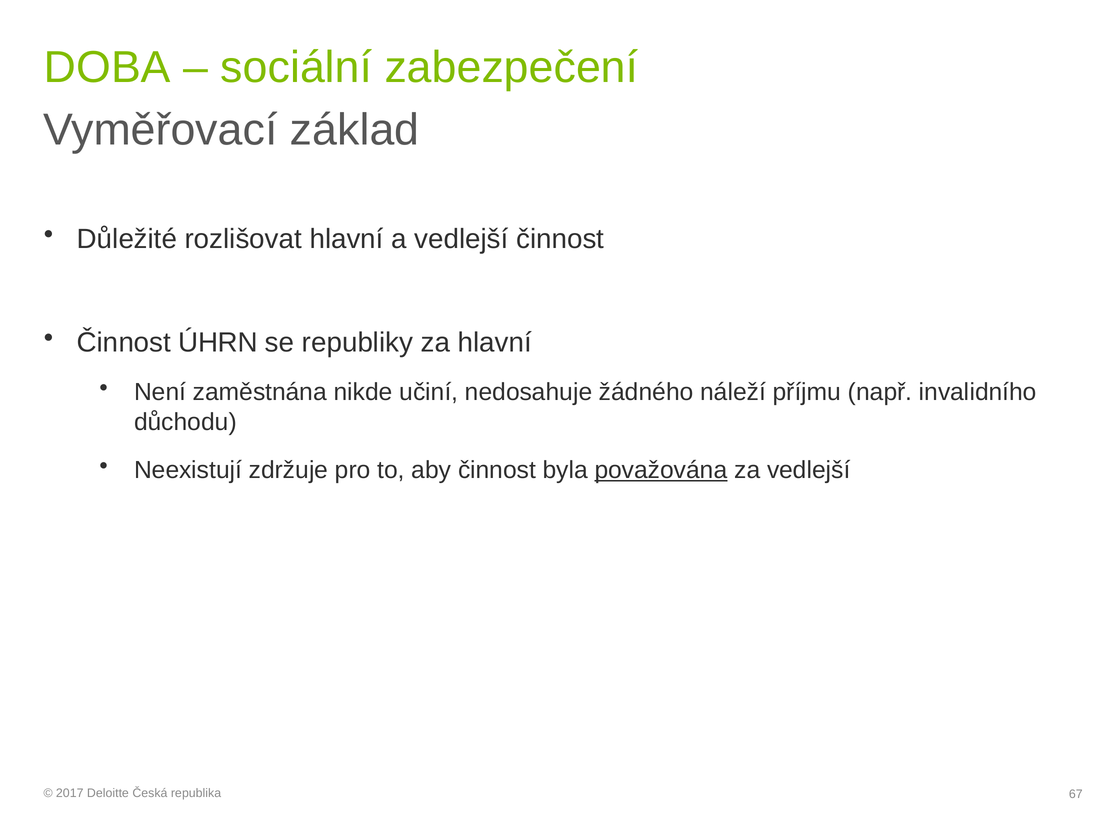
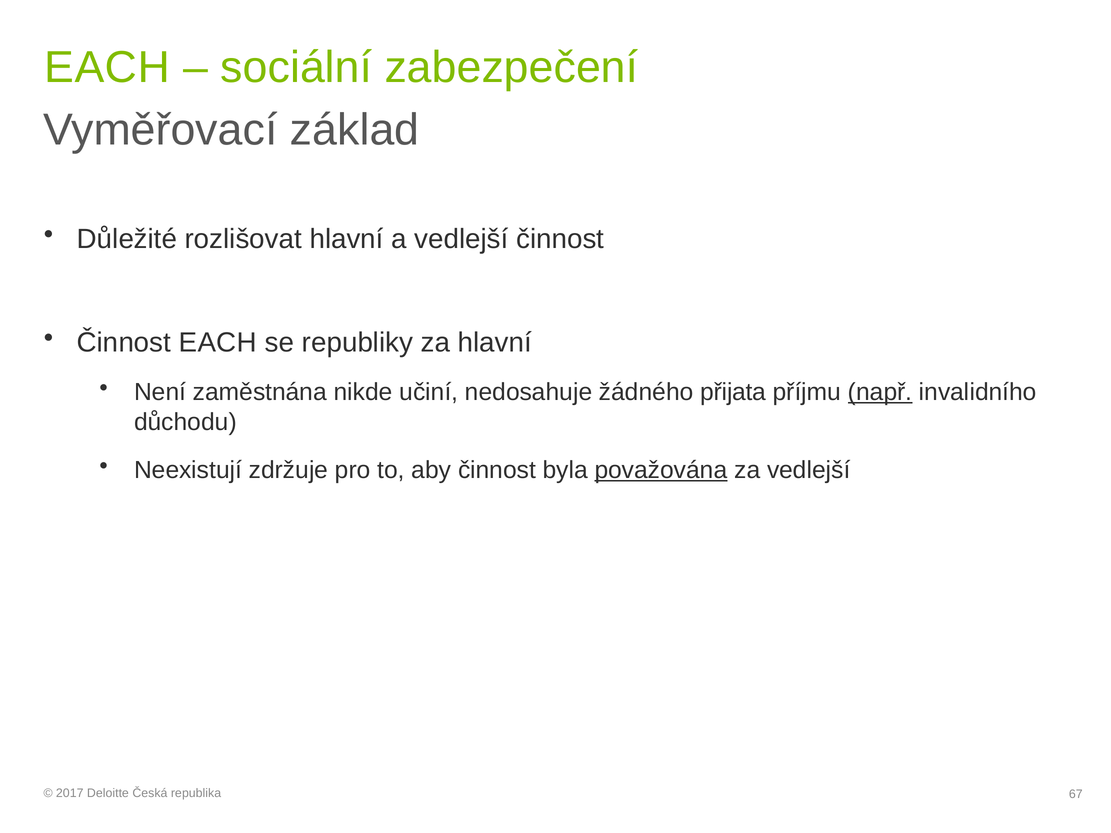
DOBA: DOBA -> EACH (107, 68)
Činnost ÚHRN: ÚHRN -> EACH (218, 343)
náleží: náleží -> přijata (733, 392)
např underline: none -> present (880, 392)
